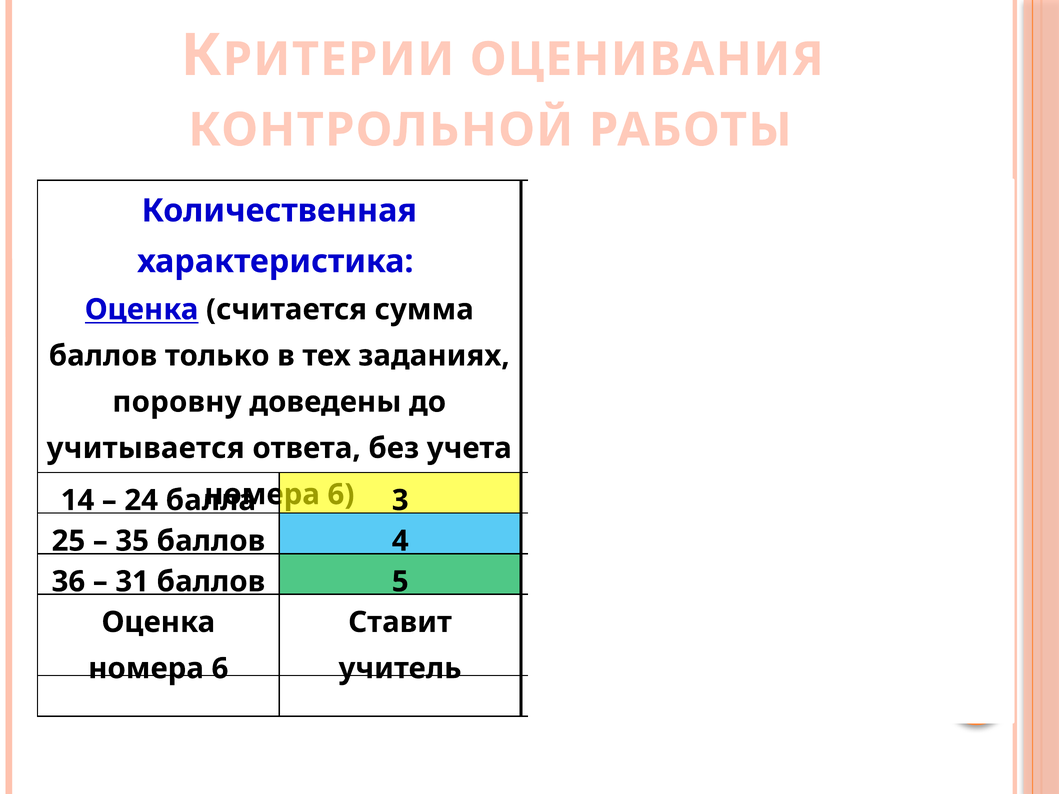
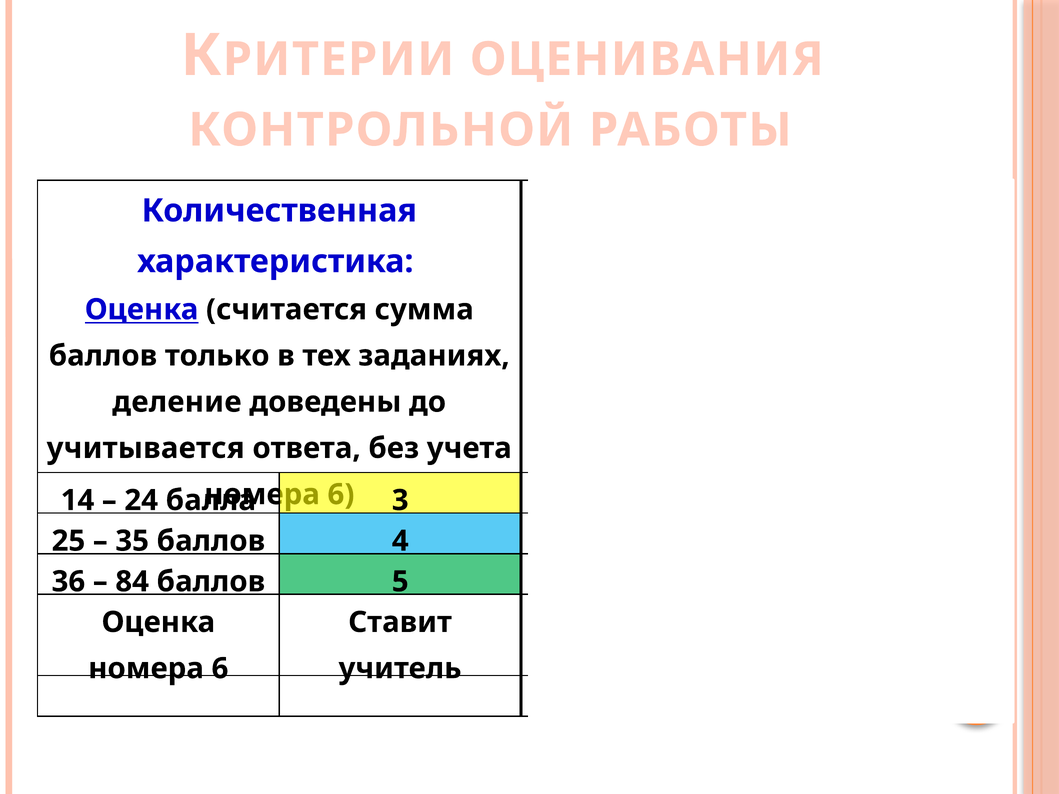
поровну: поровну -> деление (177, 402)
31: 31 -> 84 (132, 582)
